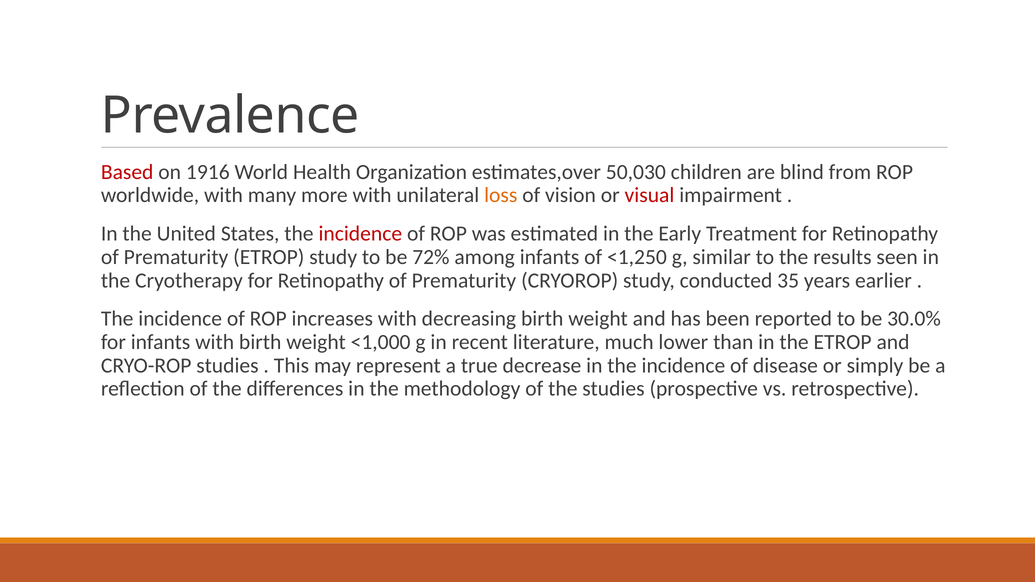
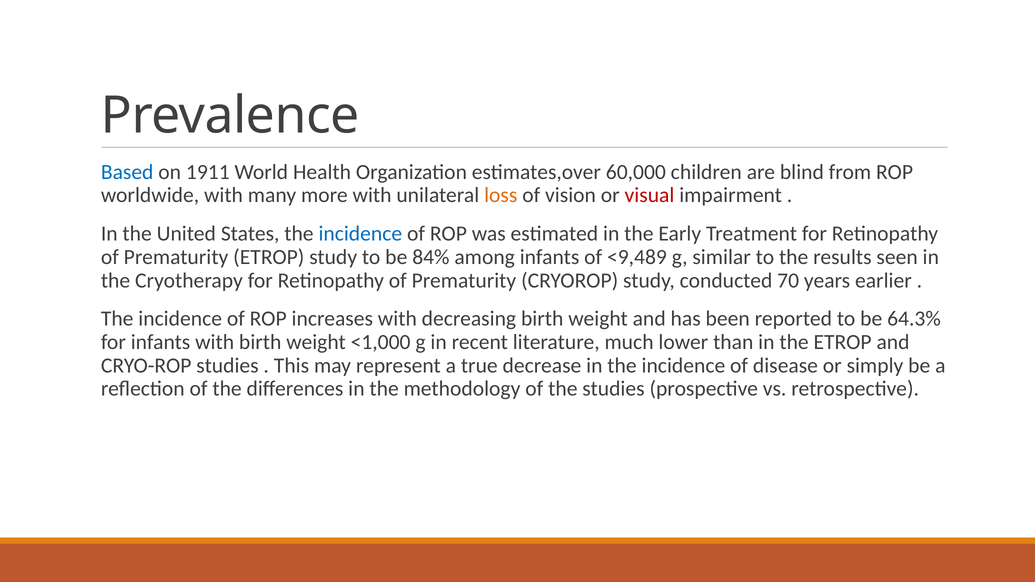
Based colour: red -> blue (127, 172)
1916: 1916 -> 1911 (208, 172)
50,030: 50,030 -> 60,000 (636, 172)
incidence colour: red -> blue (360, 234)
72%: 72% -> 84% (431, 257)
<1,250: <1,250 -> <9,489 (637, 257)
35: 35 -> 70 (788, 280)
30.0%: 30.0% -> 64.3% (914, 319)
